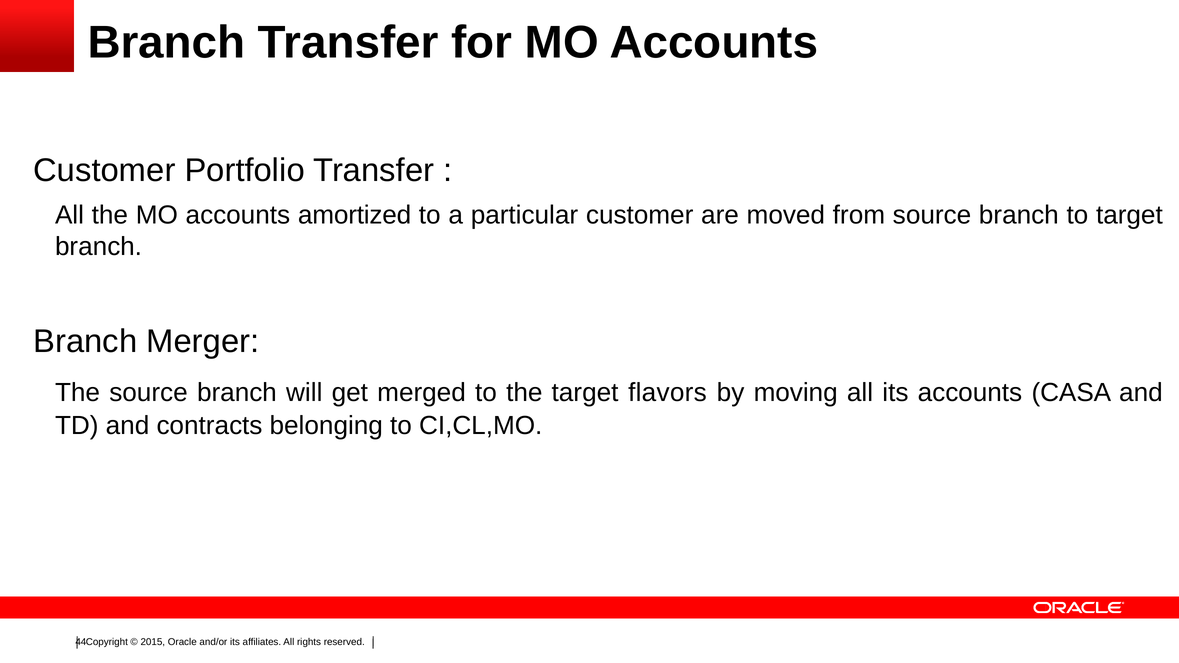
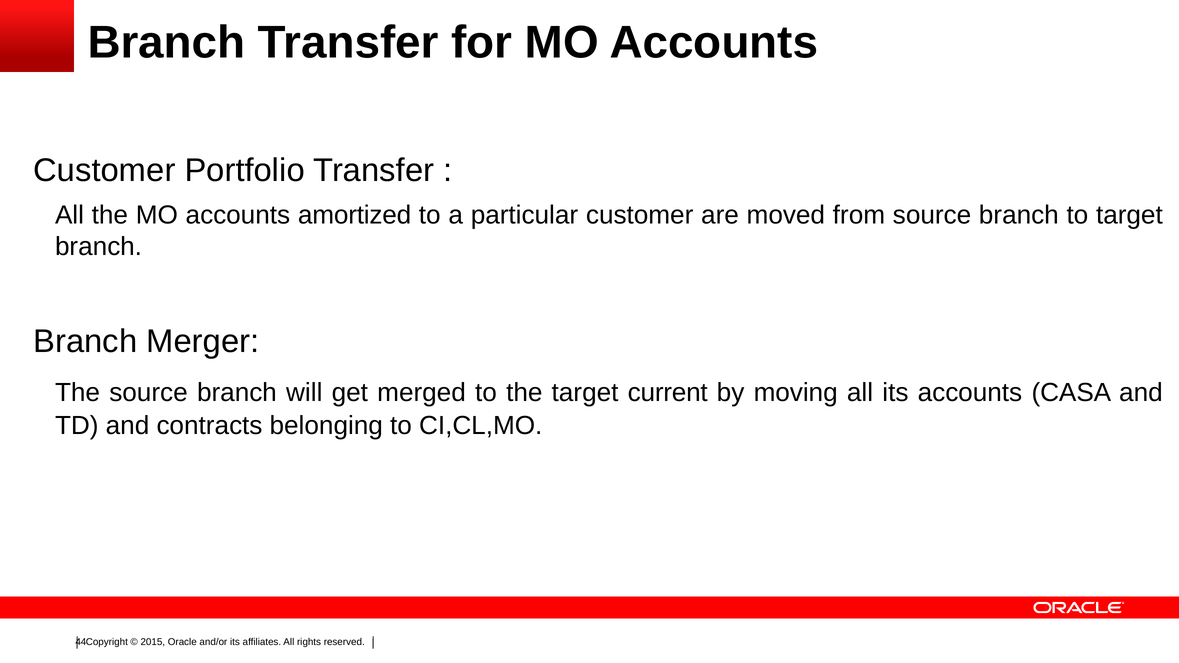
flavors: flavors -> current (668, 393)
